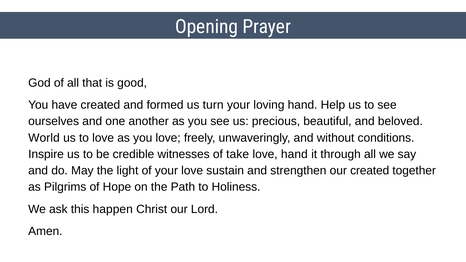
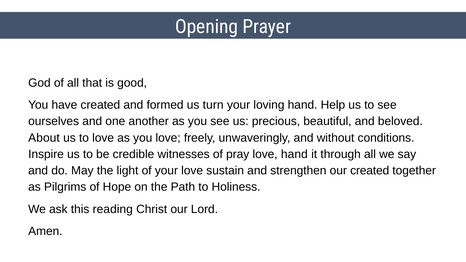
World: World -> About (44, 138)
take: take -> pray (238, 154)
happen: happen -> reading (113, 209)
